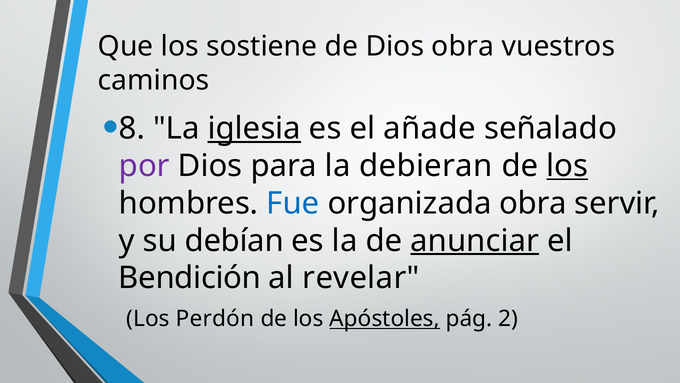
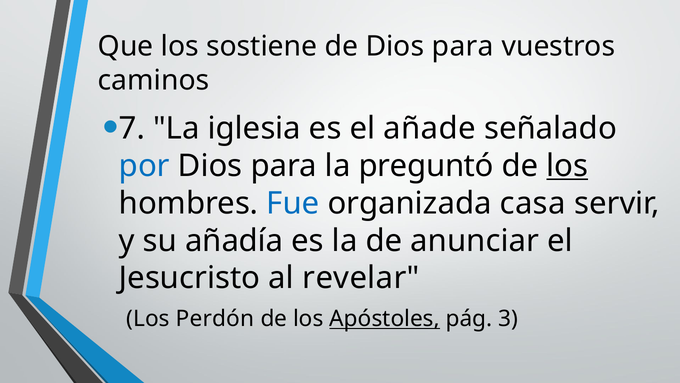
de Dios obra: obra -> para (463, 46)
8: 8 -> 7 (132, 128)
iglesia underline: present -> none (254, 128)
por colour: purple -> blue (144, 166)
debieran: debieran -> preguntó (426, 166)
organizada obra: obra -> casa (533, 203)
debían: debían -> añadía (234, 240)
anunciar underline: present -> none (475, 240)
Bendición: Bendición -> Jesucristo (190, 278)
2: 2 -> 3 (508, 318)
